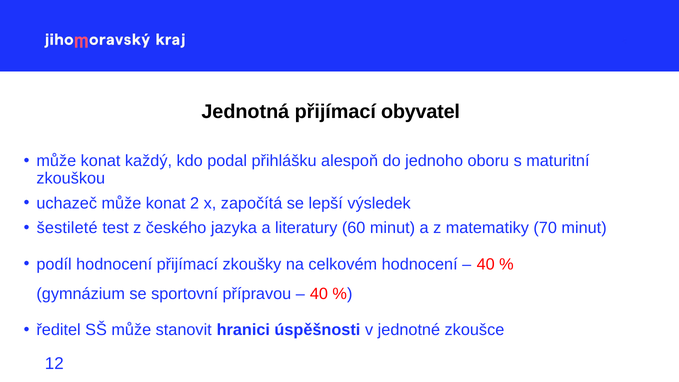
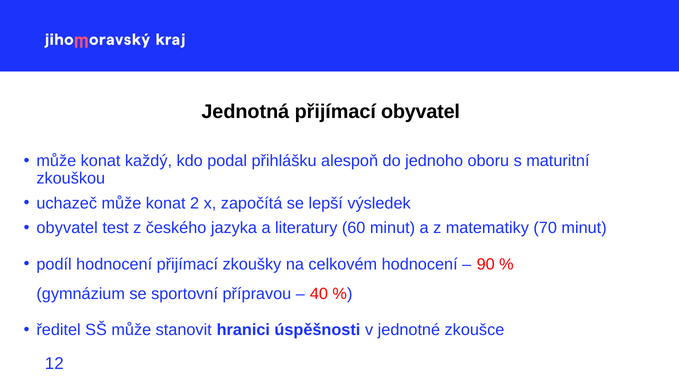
šestileté: šestileté -> obyvatel (67, 228)
40: 40 -> 90 (486, 264)
